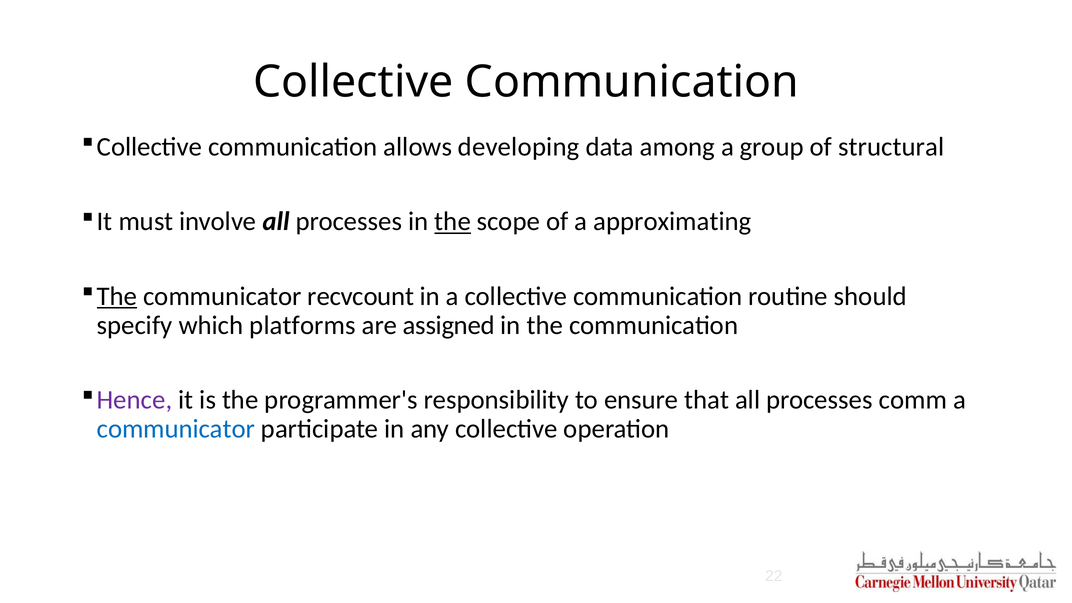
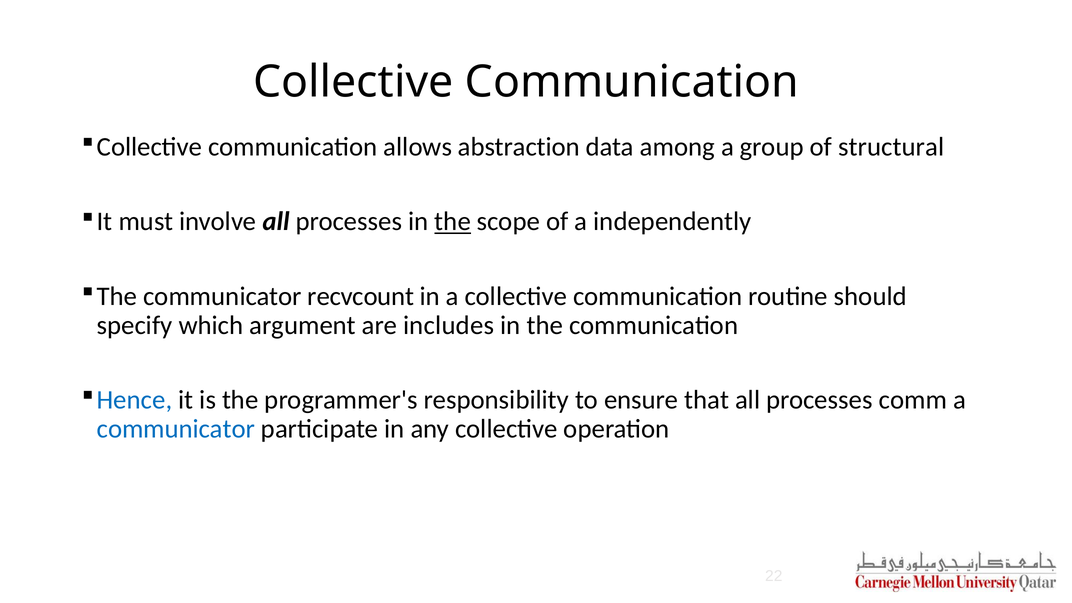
developing: developing -> abstraction (519, 147)
approximating: approximating -> independently (672, 222)
The underline: present -> none (117, 296)
platforms: platforms -> argument (303, 325)
assigned: assigned -> includes (449, 325)
Hence colour: purple -> blue (134, 400)
